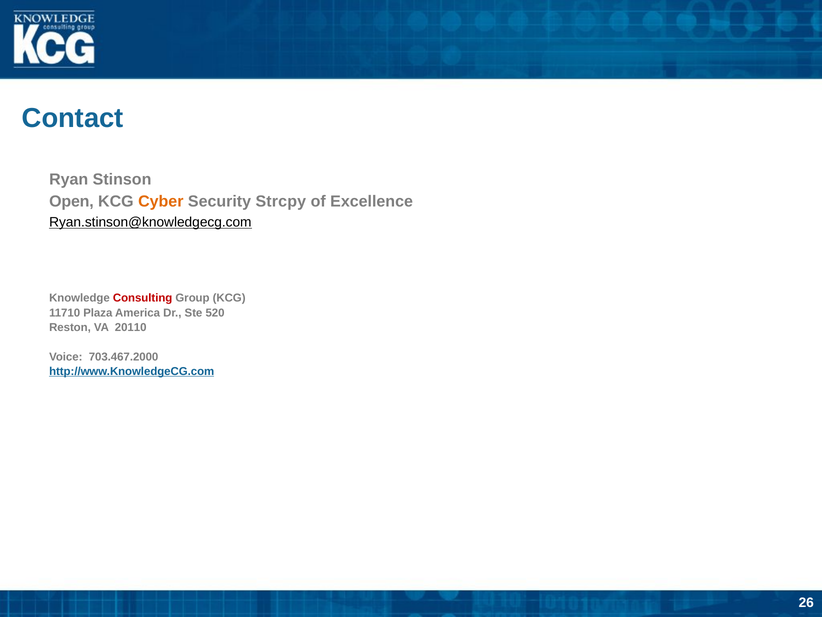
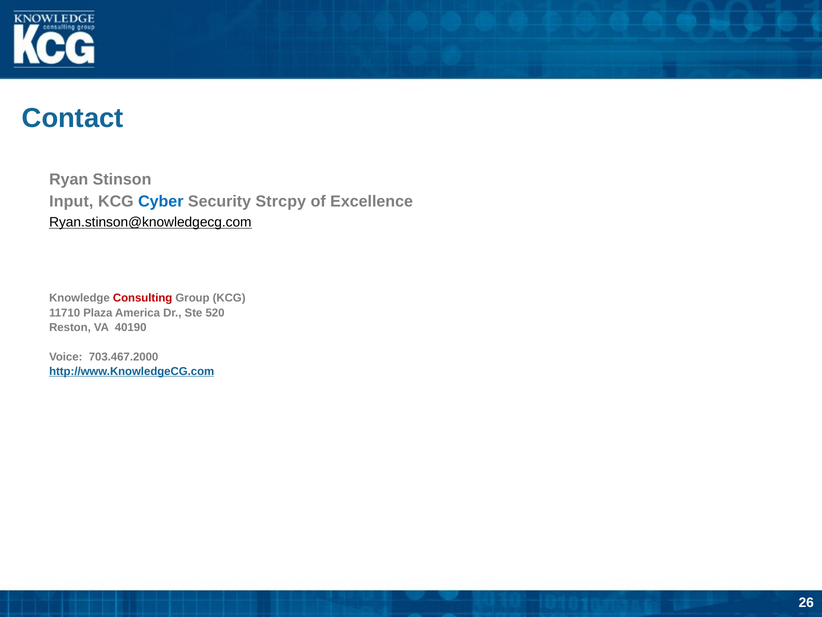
Open: Open -> Input (71, 202)
Cyber colour: orange -> blue (161, 202)
20110: 20110 -> 40190 (131, 327)
